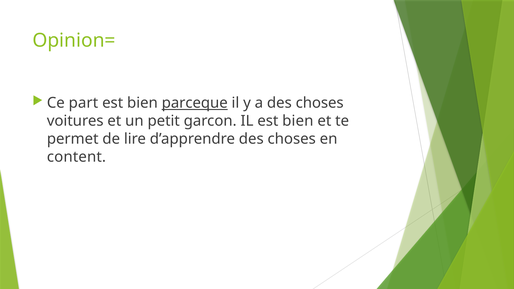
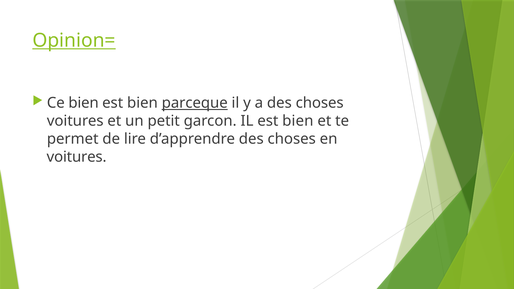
Opinion= underline: none -> present (74, 41)
Ce part: part -> bien (84, 103)
content: content -> voitures (77, 157)
